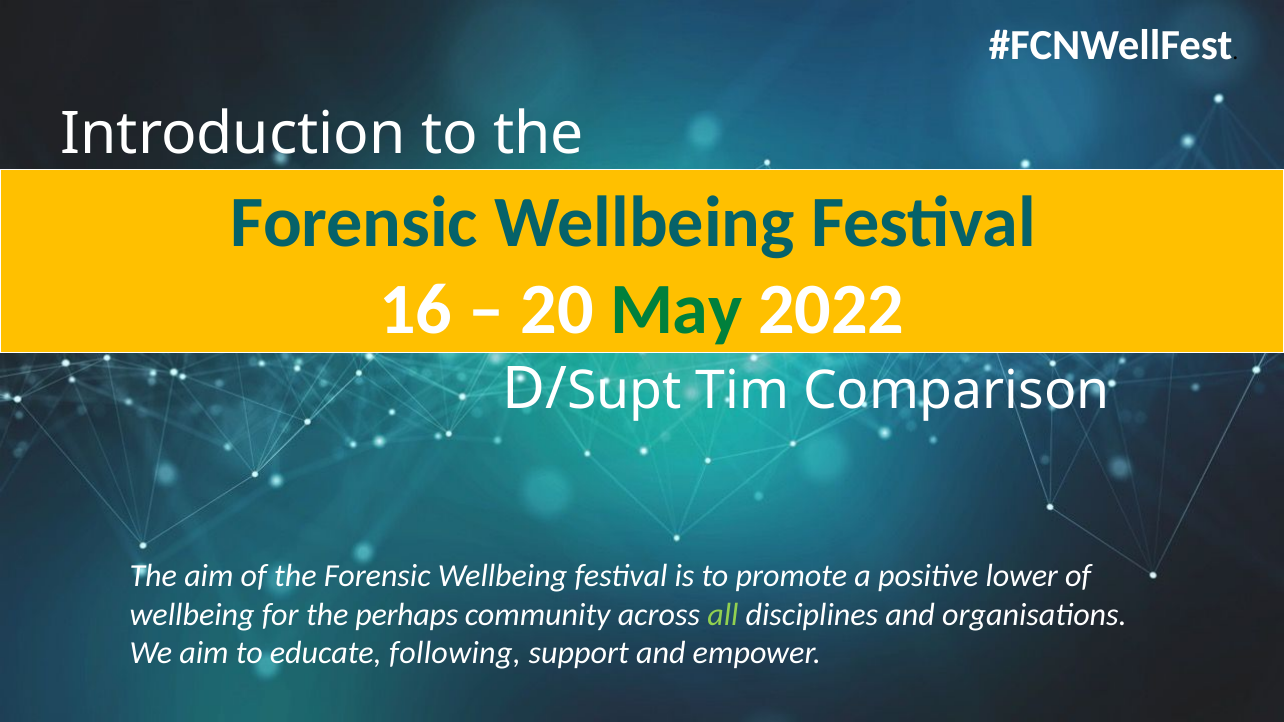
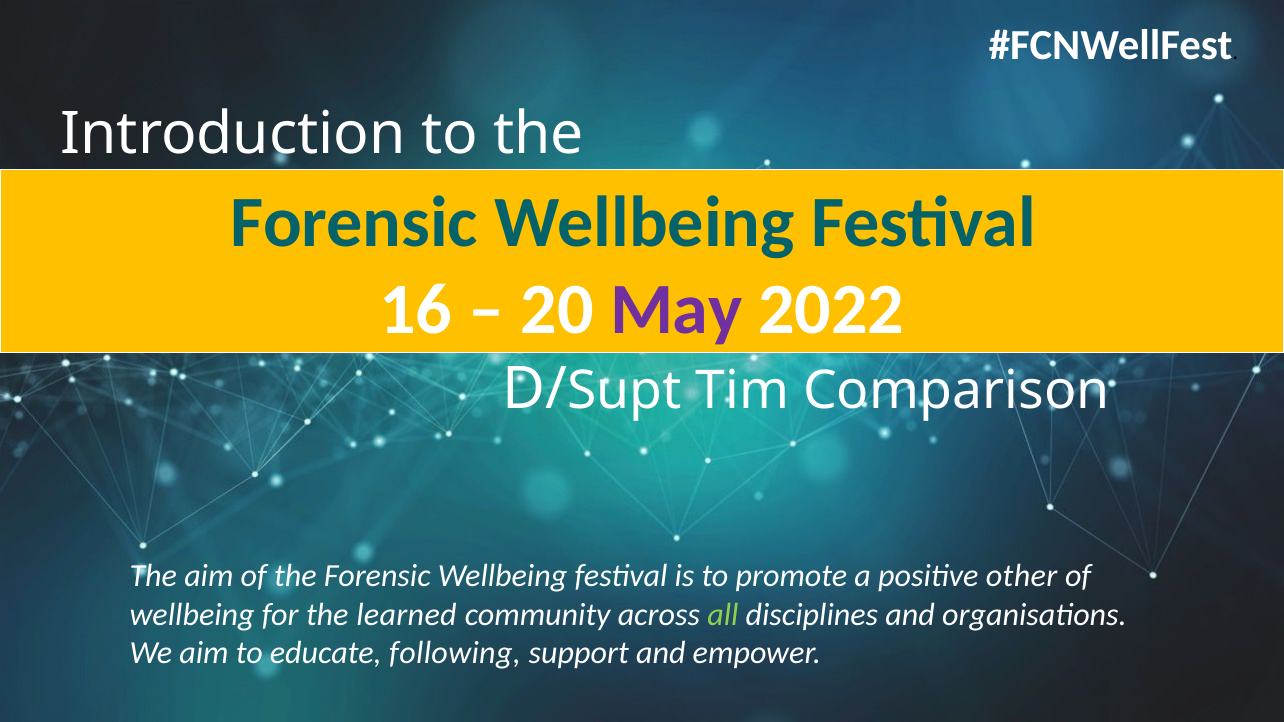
May colour: green -> purple (676, 309)
lower: lower -> other (1022, 576)
perhaps: perhaps -> learned (406, 615)
